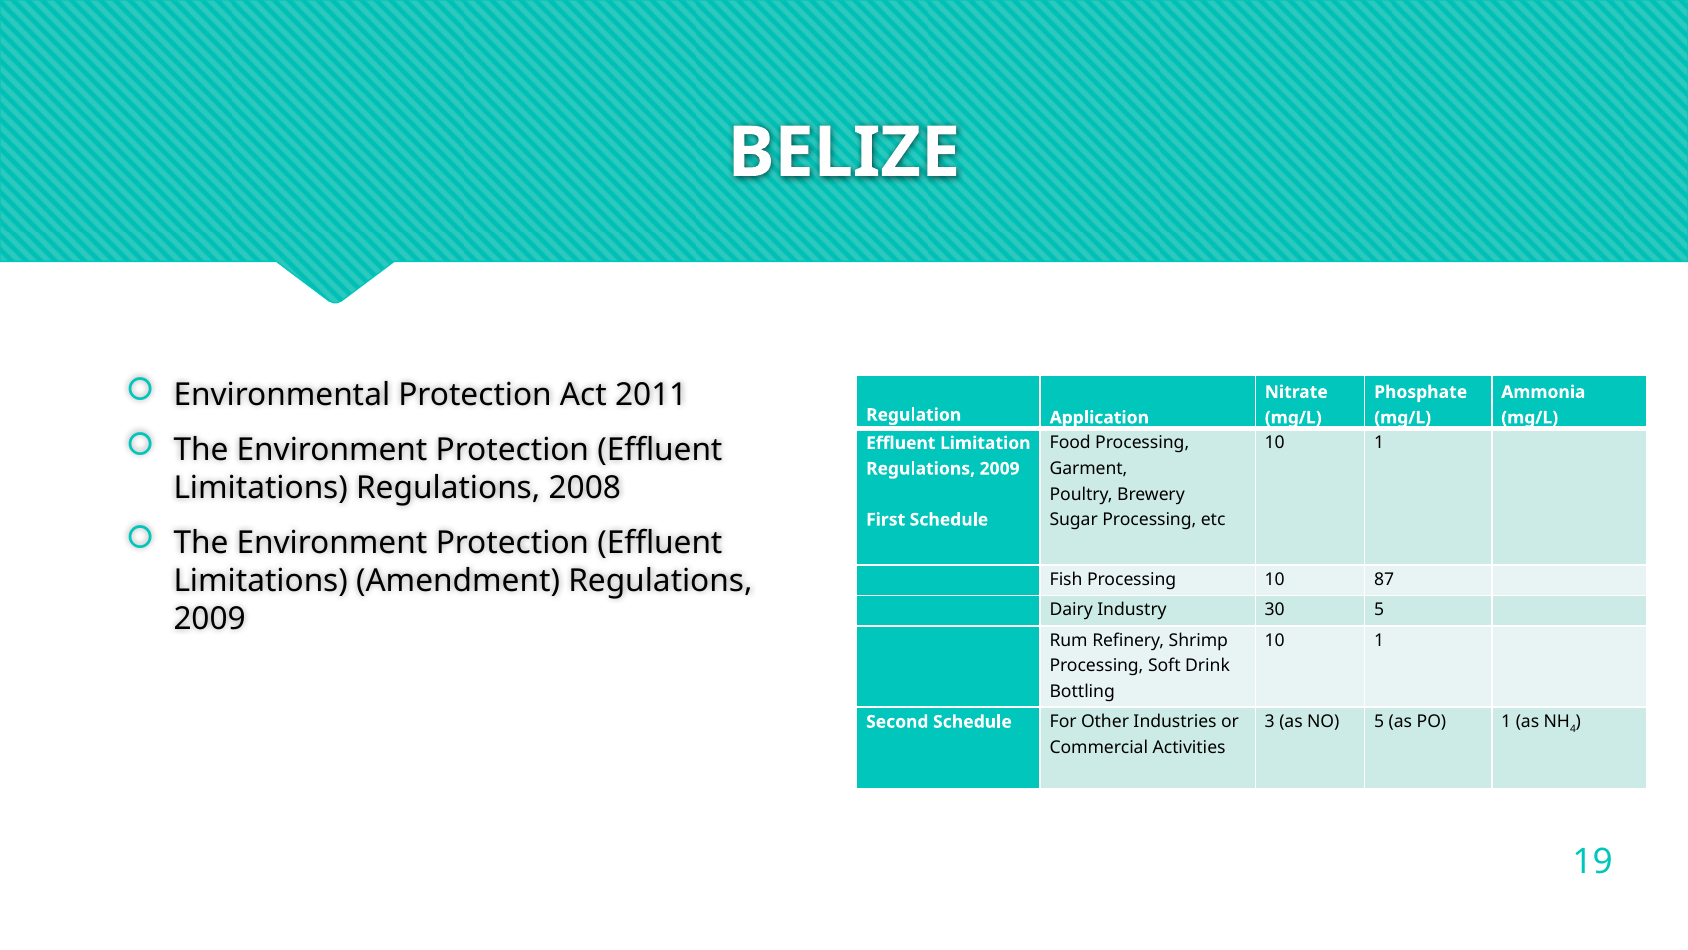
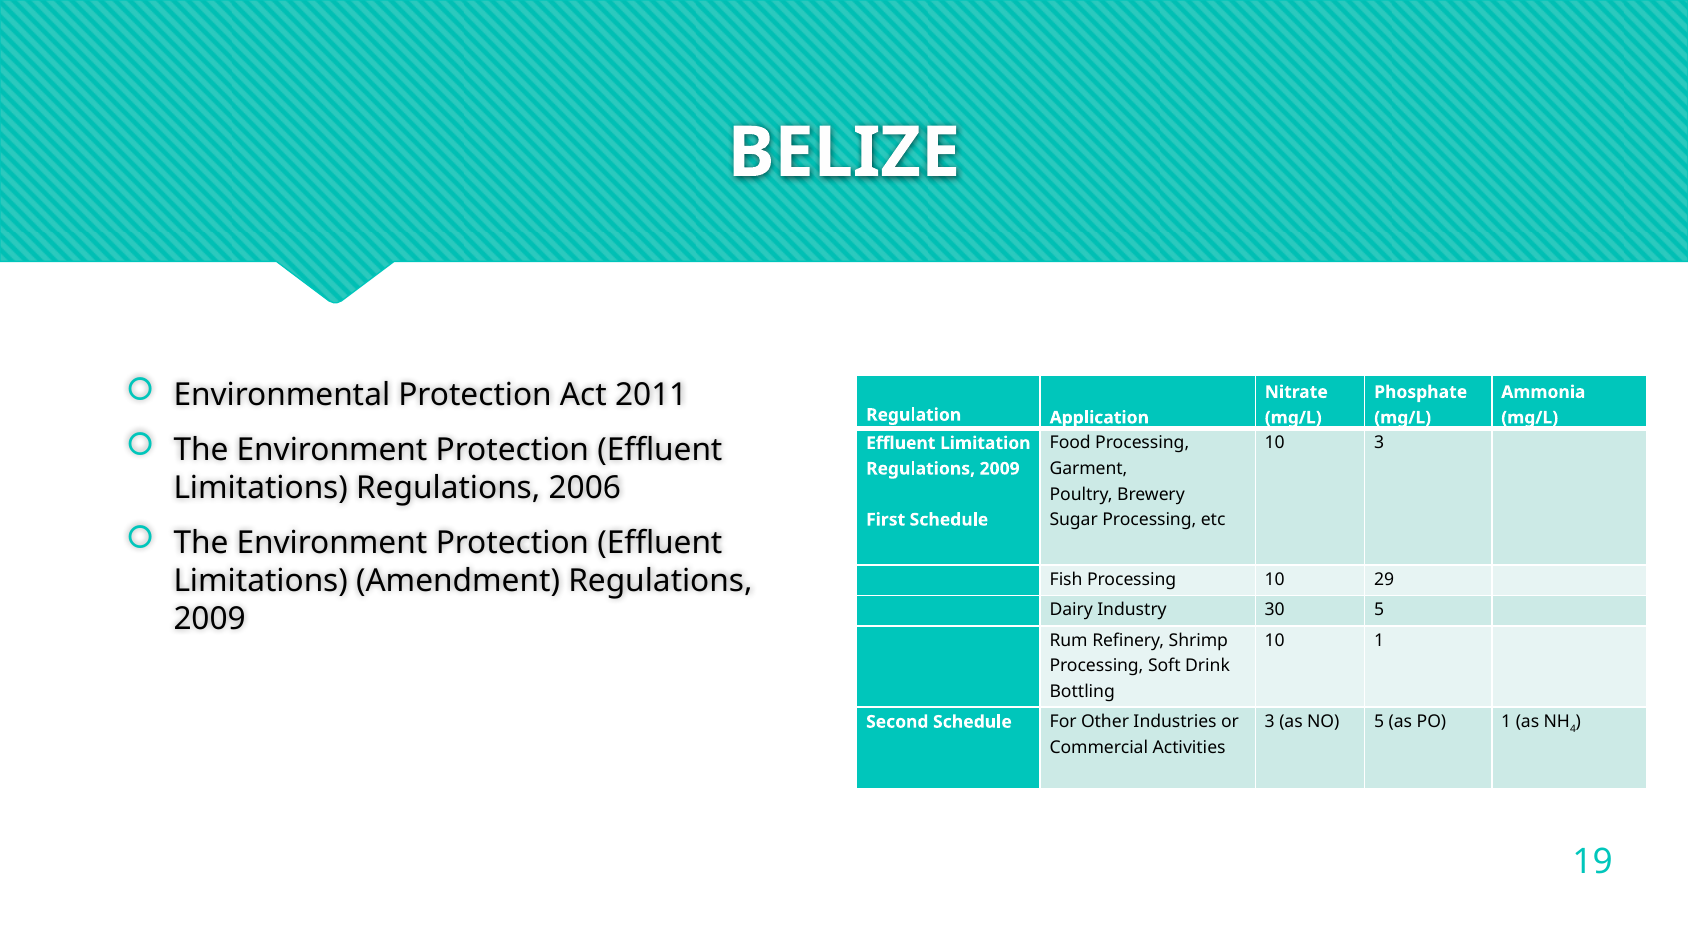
1: 1 -> 3 (1379, 443)
2008: 2008 -> 2006 (585, 488)
87: 87 -> 29 (1384, 579)
